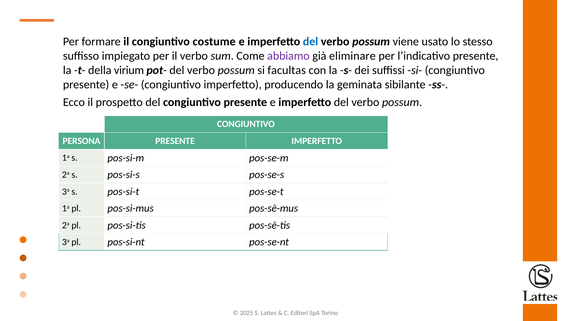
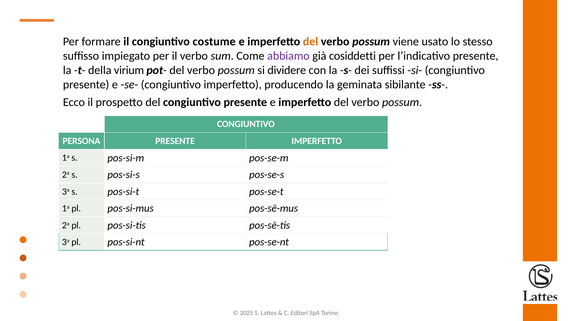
del colour: blue -> orange (311, 42)
eliminare: eliminare -> cosiddetti (353, 56)
facultas: facultas -> dividere (287, 70)
